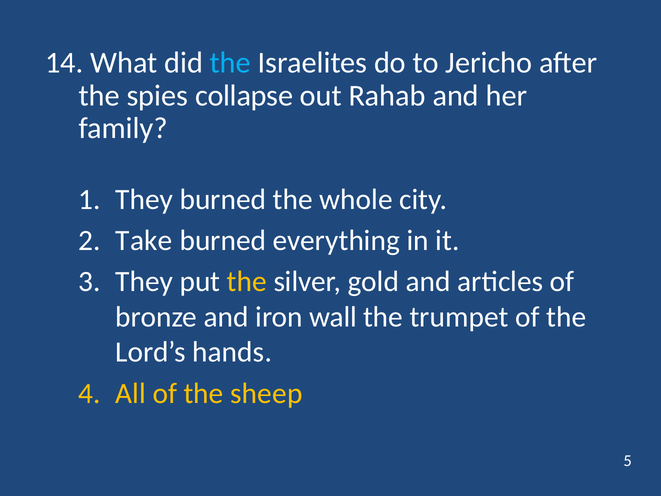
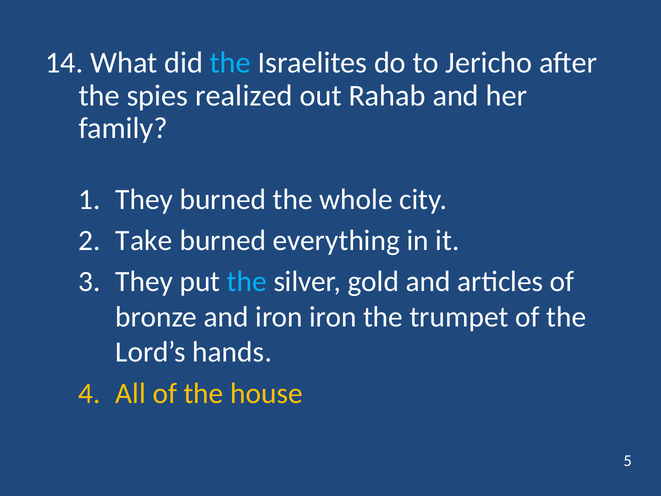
collapse: collapse -> realized (244, 96)
the colour: yellow -> light blue (247, 282)
iron wall: wall -> iron (333, 317)
sheep: sheep -> house (266, 393)
